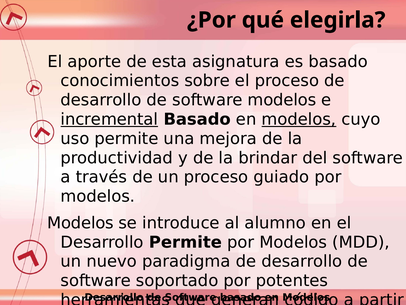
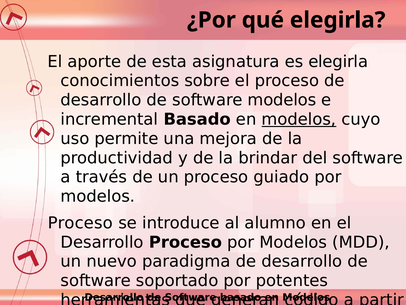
es basado: basado -> elegirla (338, 62)
incremental underline: present -> none (109, 119)
Modelos: Modelos -> Proceso (80, 223)
Desarrollo Permite: Permite -> Proceso (185, 242)
